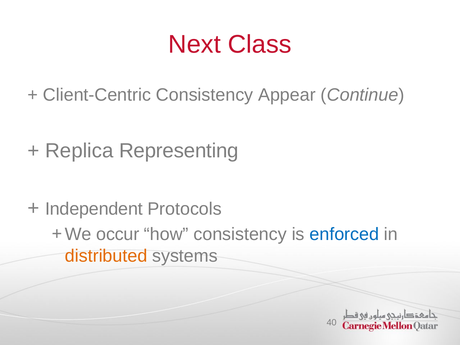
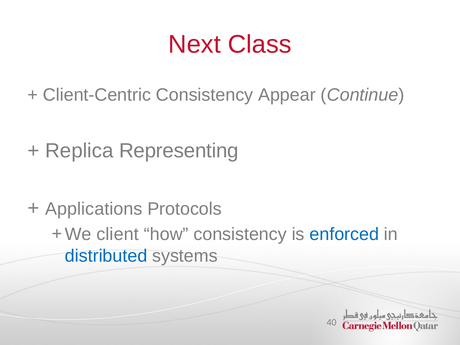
Independent: Independent -> Applications (94, 209)
occur: occur -> client (118, 234)
distributed colour: orange -> blue (106, 256)
